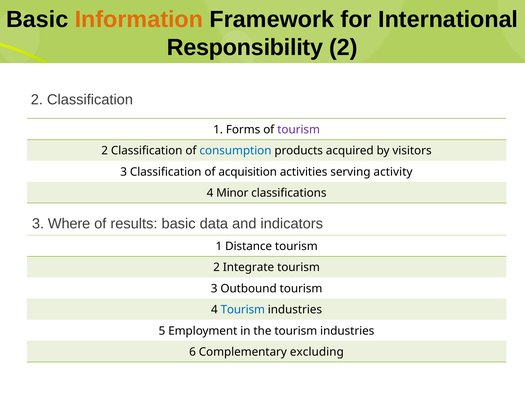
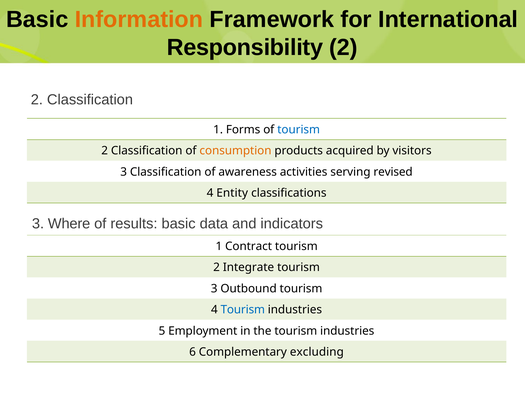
tourism colour: purple -> blue (299, 130)
consumption colour: blue -> orange (235, 151)
acquisition: acquisition -> awareness (248, 172)
activity: activity -> revised (393, 172)
Minor: Minor -> Entity (232, 193)
Distance: Distance -> Contract (249, 246)
